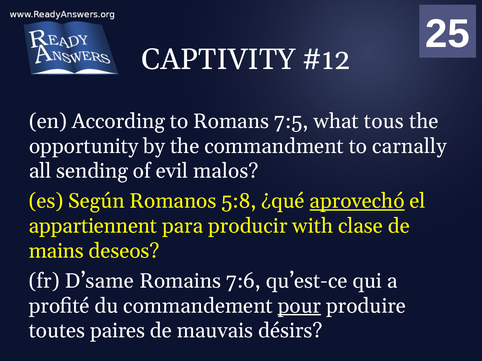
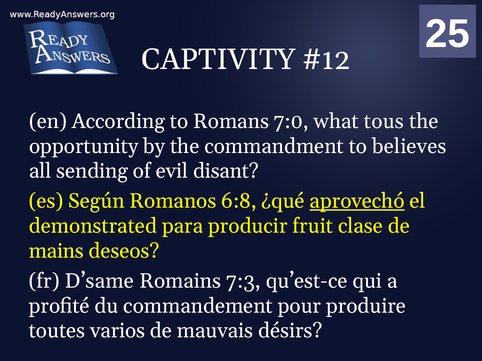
7:5: 7:5 -> 7:0 (291, 121)
carnally: carnally -> believes (409, 146)
malos: malos -> disant (226, 171)
5:8: 5:8 -> 6:8 (239, 201)
appartiennent: appartiennent -> demonstrated (93, 226)
with: with -> fruit (313, 226)
7:6: 7:6 -> 7:3 (243, 281)
pour underline: present -> none (299, 306)
paires: paires -> varios (118, 331)
